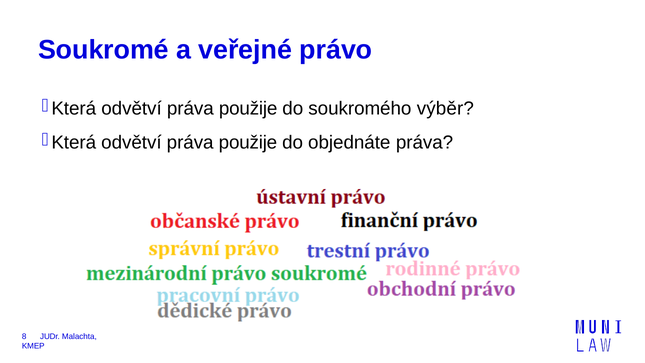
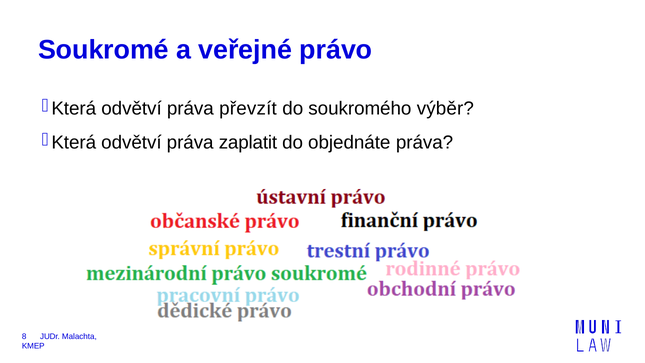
použije: použije -> převzít (248, 109)
použije: použije -> zaplatit (248, 143)
